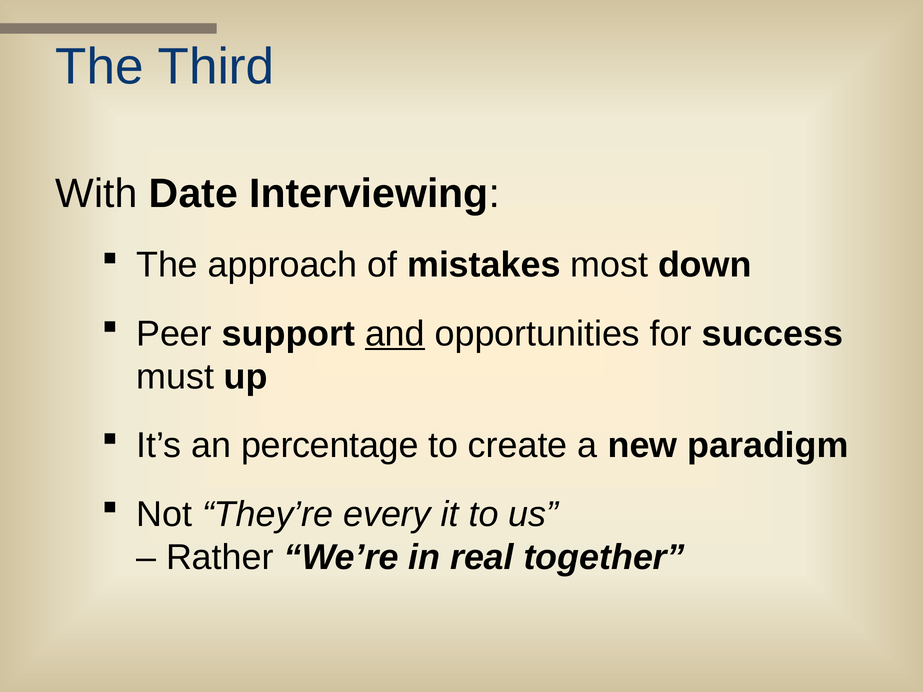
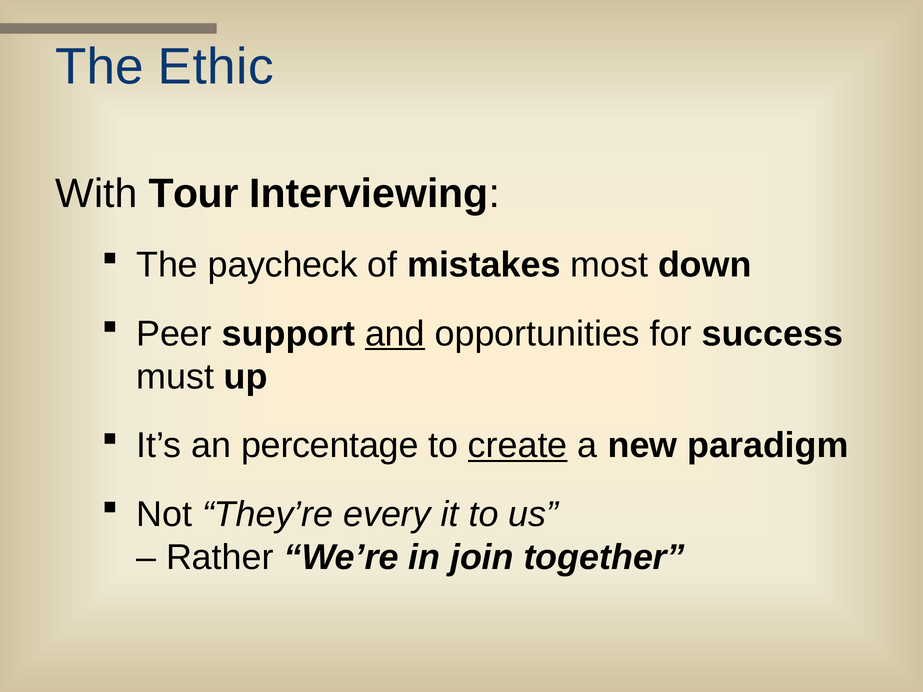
Third: Third -> Ethic (216, 67)
Date: Date -> Tour (194, 194)
approach: approach -> paycheck (283, 265)
create underline: none -> present (518, 446)
real: real -> join (482, 558)
